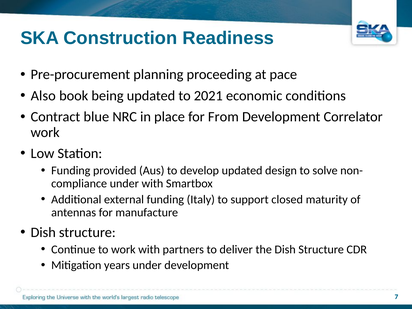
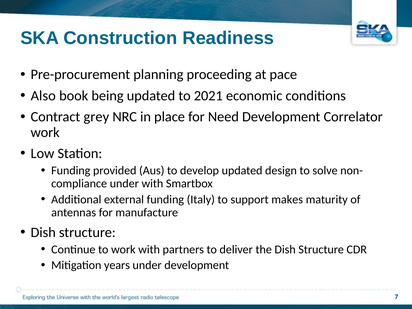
blue: blue -> grey (96, 117)
From: From -> Need (223, 117)
closed: closed -> makes (287, 199)
